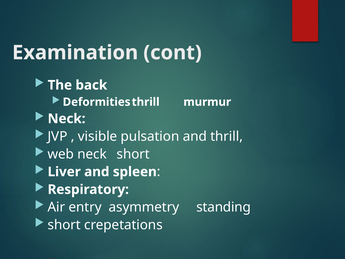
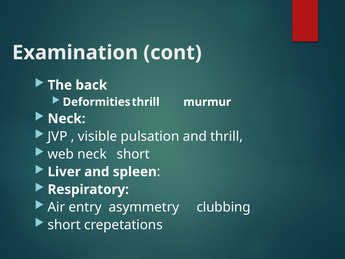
standing: standing -> clubbing (224, 207)
